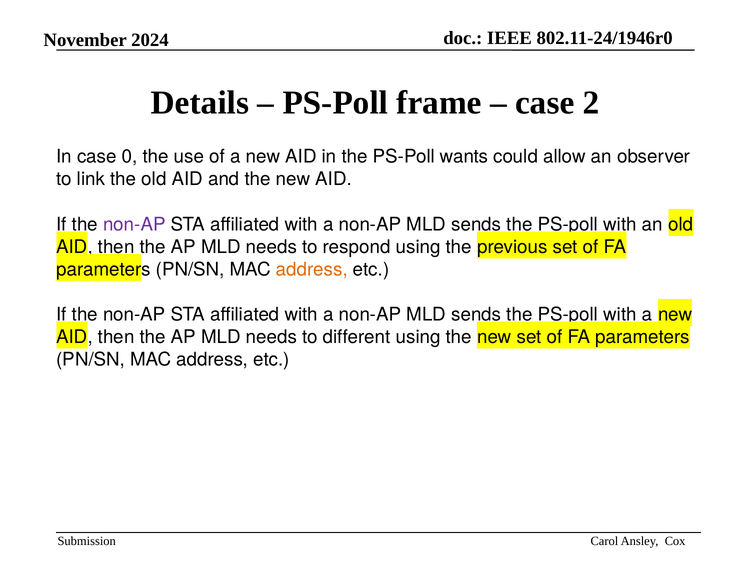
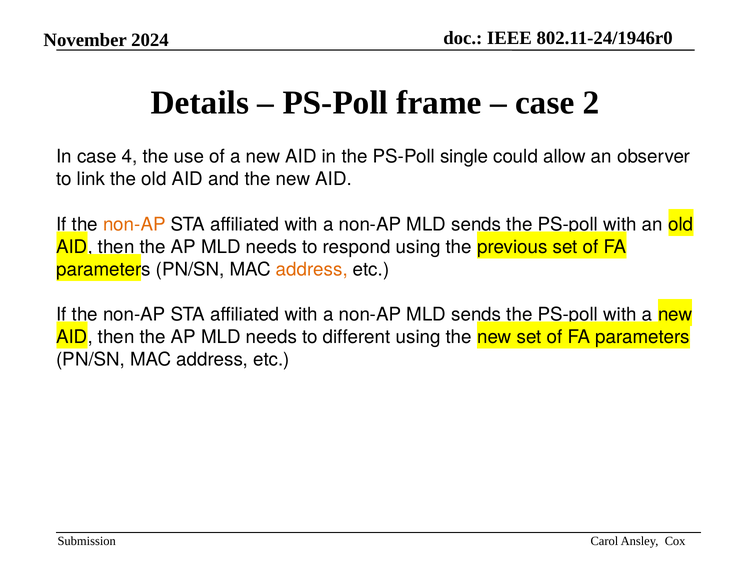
0: 0 -> 4 (130, 156)
wants: wants -> single (464, 156)
non-AP colour: purple -> orange (134, 224)
